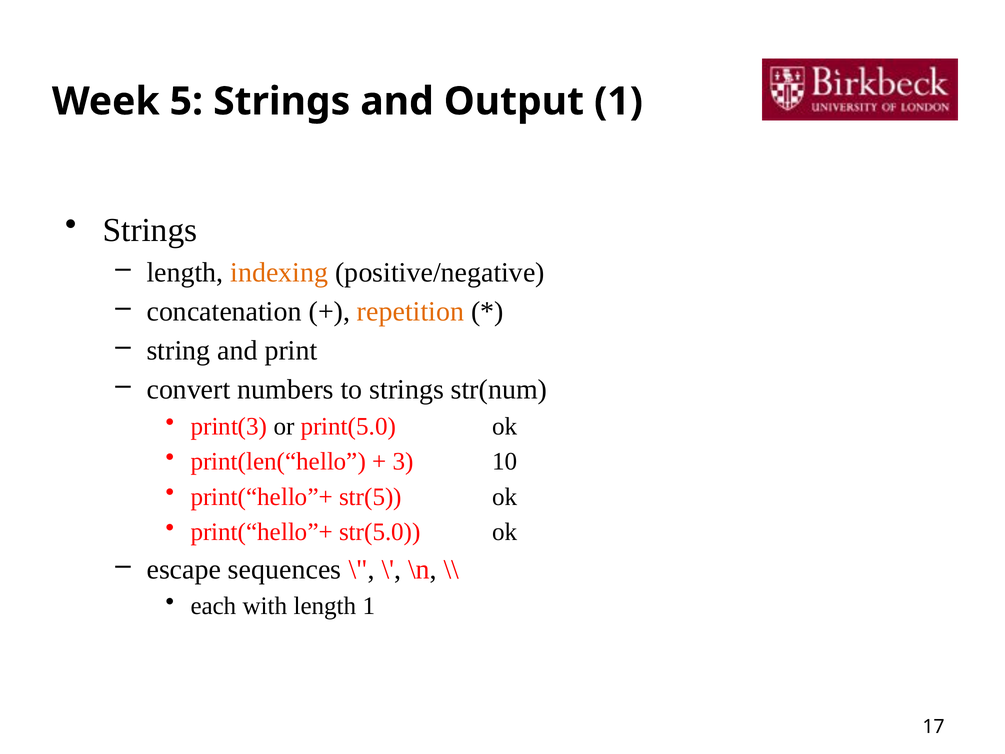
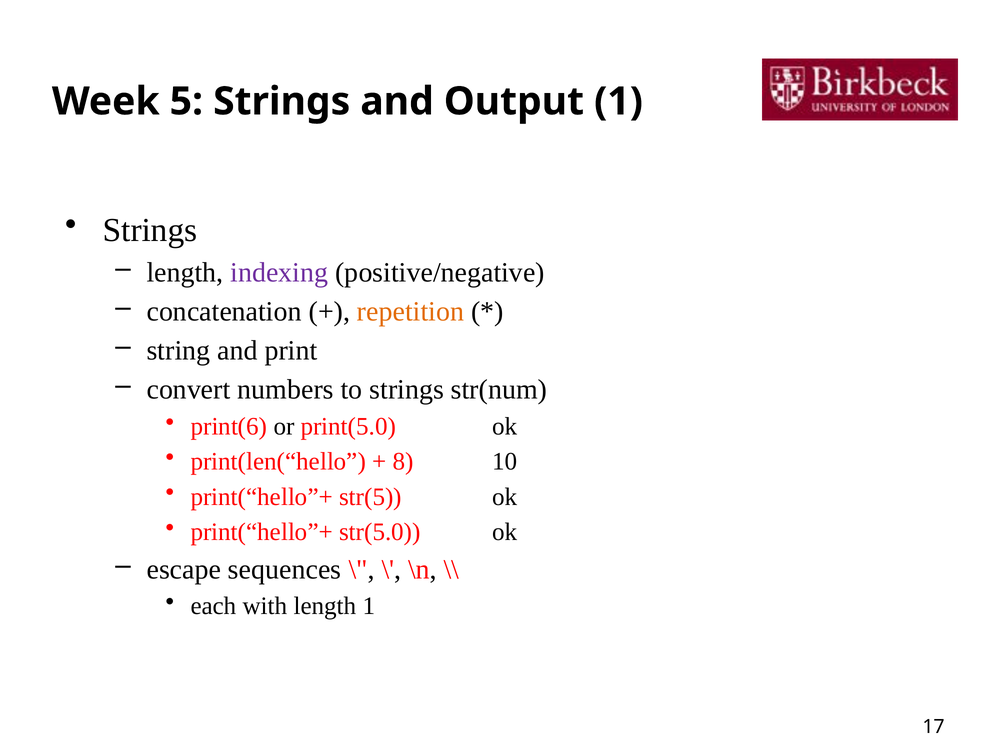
indexing colour: orange -> purple (279, 272)
print(3: print(3 -> print(6 (229, 426)
3: 3 -> 8 (403, 461)
